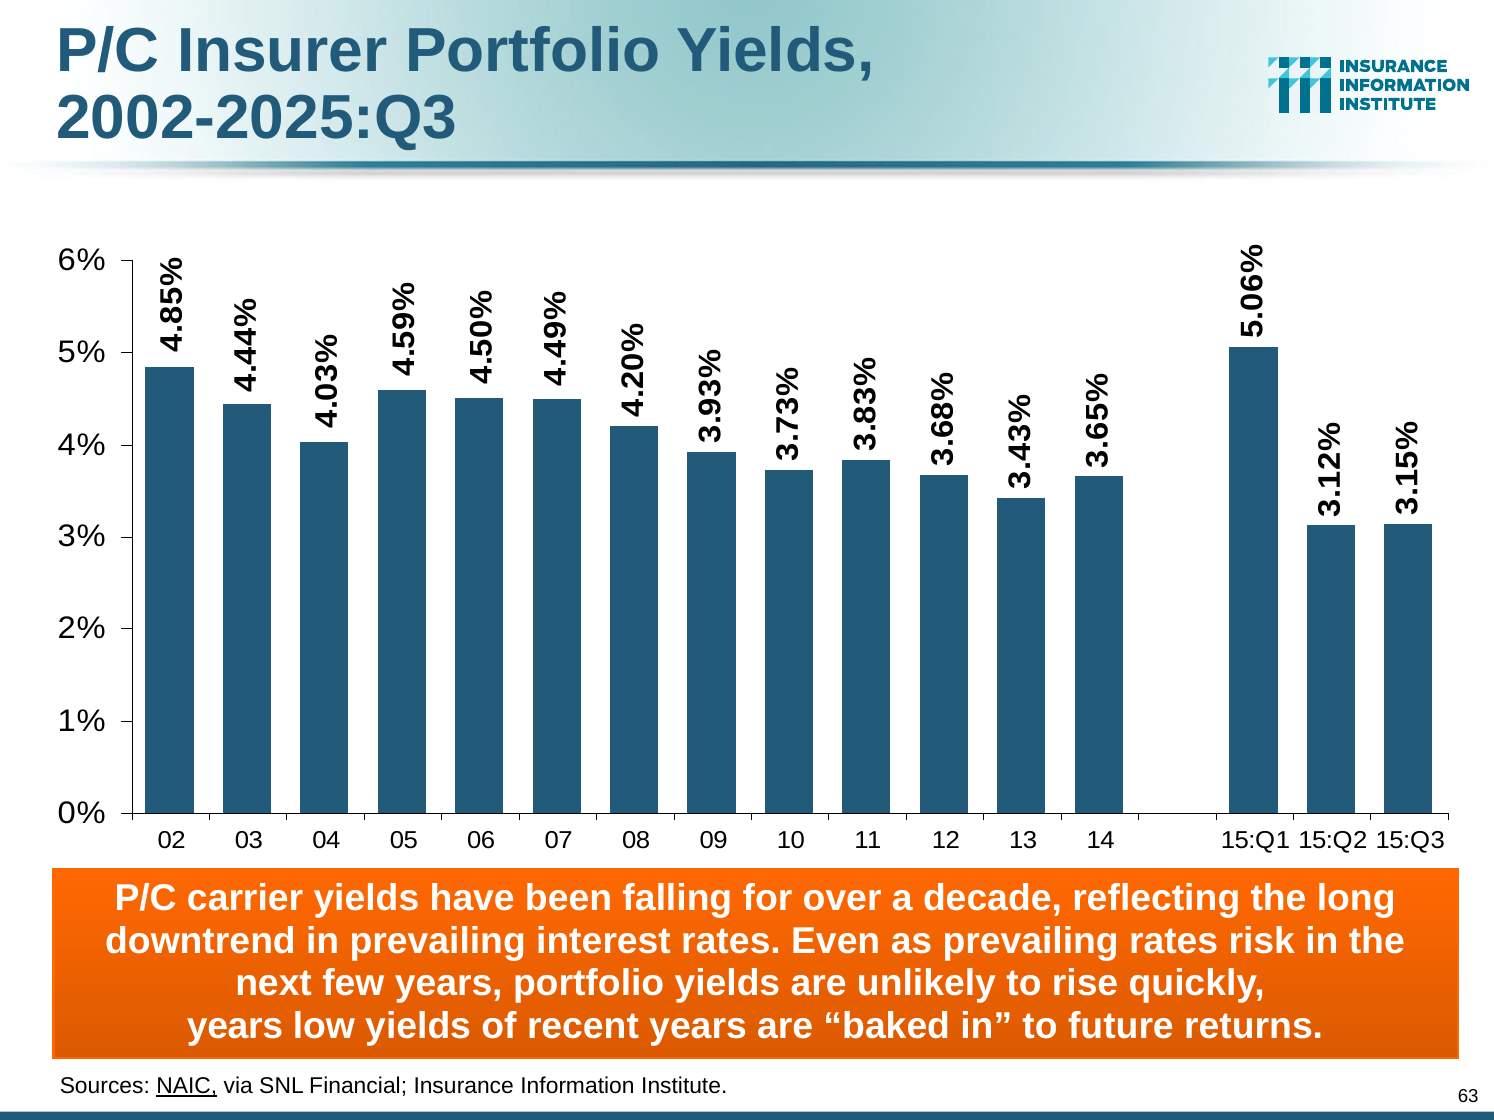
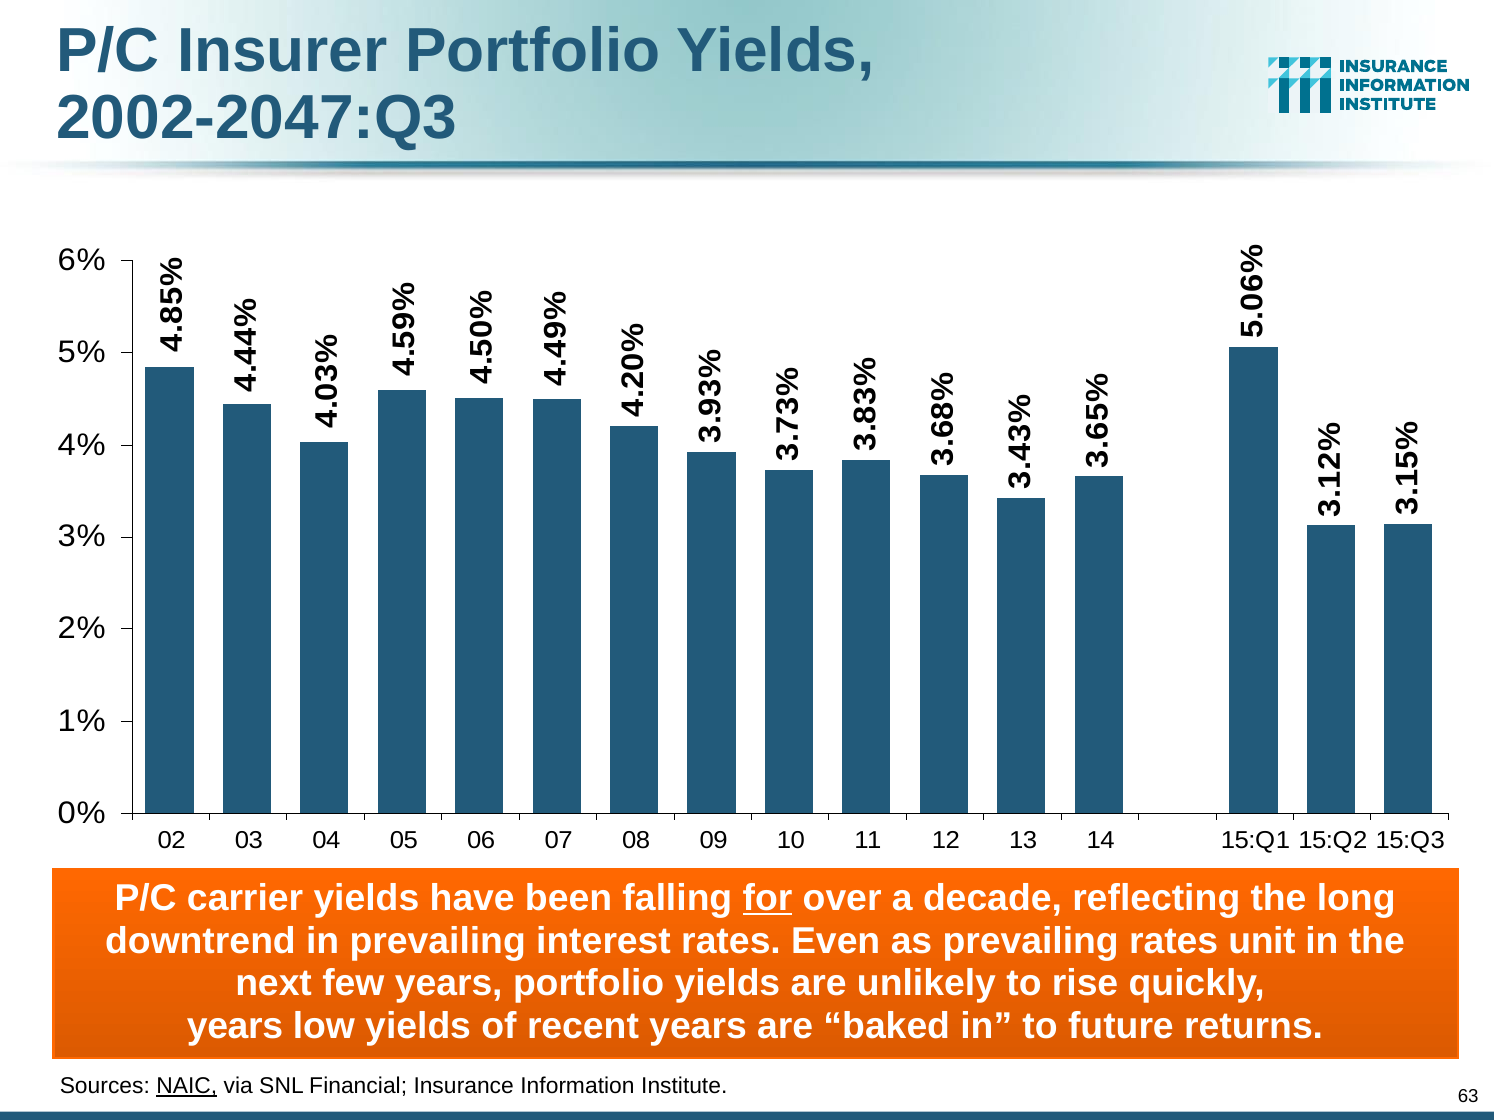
2002-2025:Q3: 2002-2025:Q3 -> 2002-2047:Q3 (257, 118)
for underline: none -> present (768, 899)
risk: risk -> unit (1262, 941)
